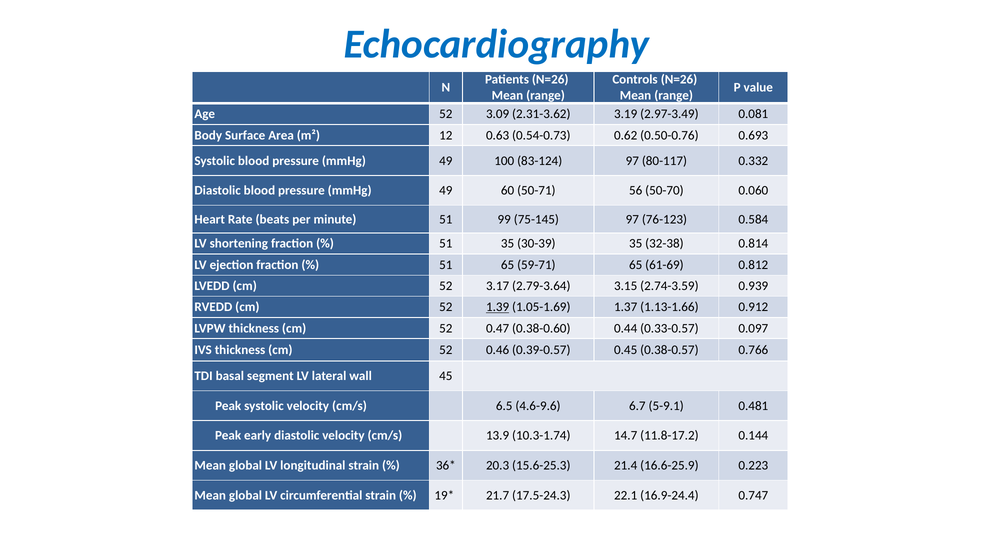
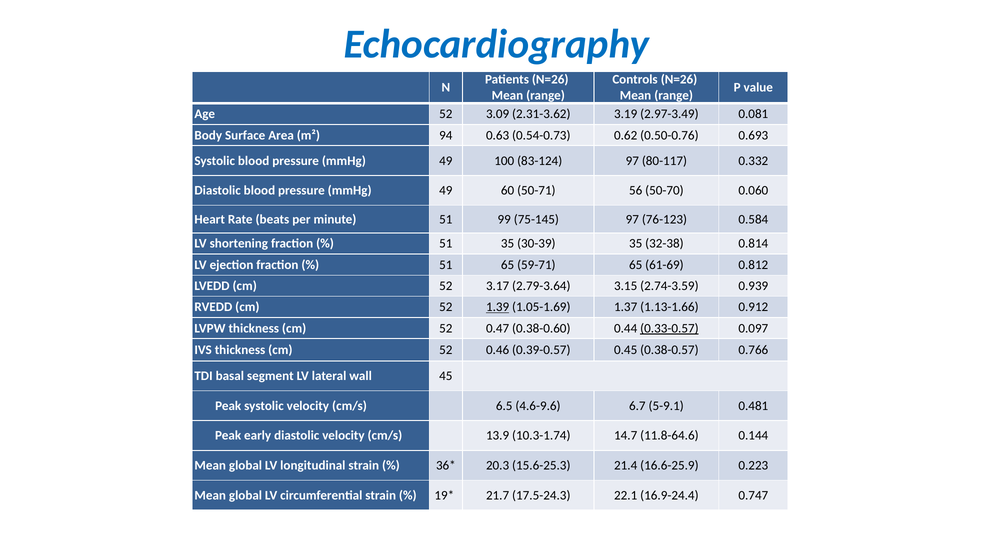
12: 12 -> 94 (446, 135)
0.33-0.57 underline: none -> present (669, 328)
11.8-17.2: 11.8-17.2 -> 11.8-64.6 (669, 435)
